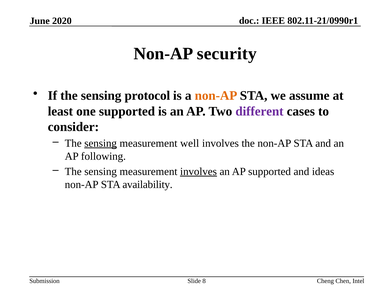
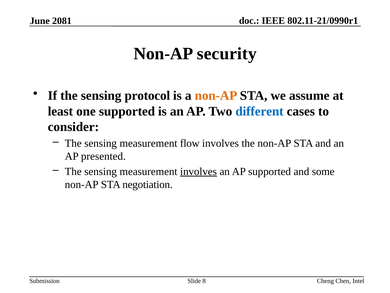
2020: 2020 -> 2081 (62, 21)
different colour: purple -> blue (260, 111)
sensing underline: present -> none (101, 143)
well: well -> flow (190, 143)
following: following -> presented (103, 156)
ideas: ideas -> some (323, 171)
availability: availability -> negotiation (147, 184)
